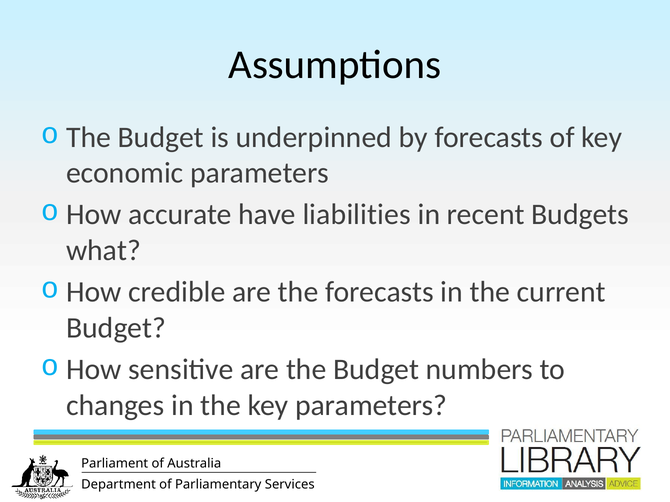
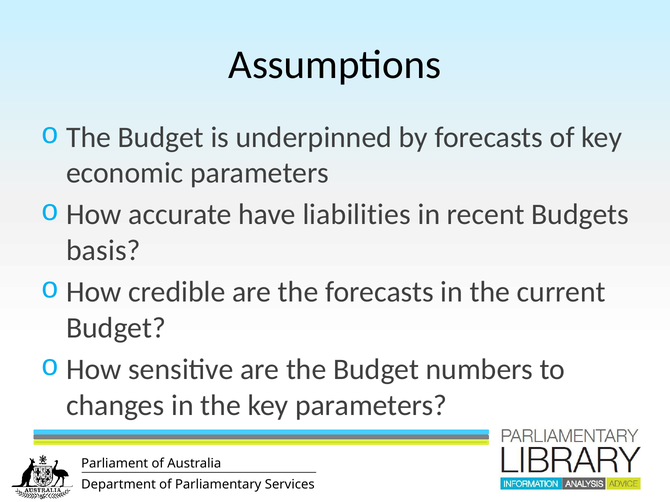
what: what -> basis (103, 251)
